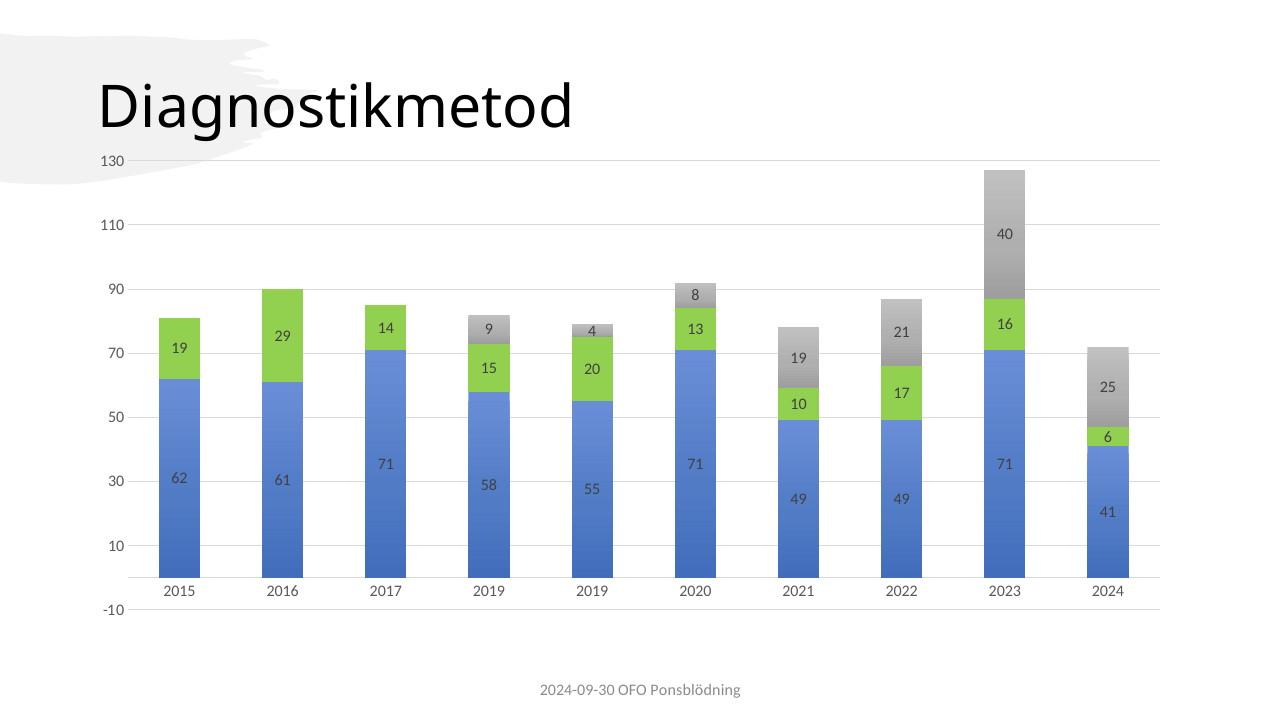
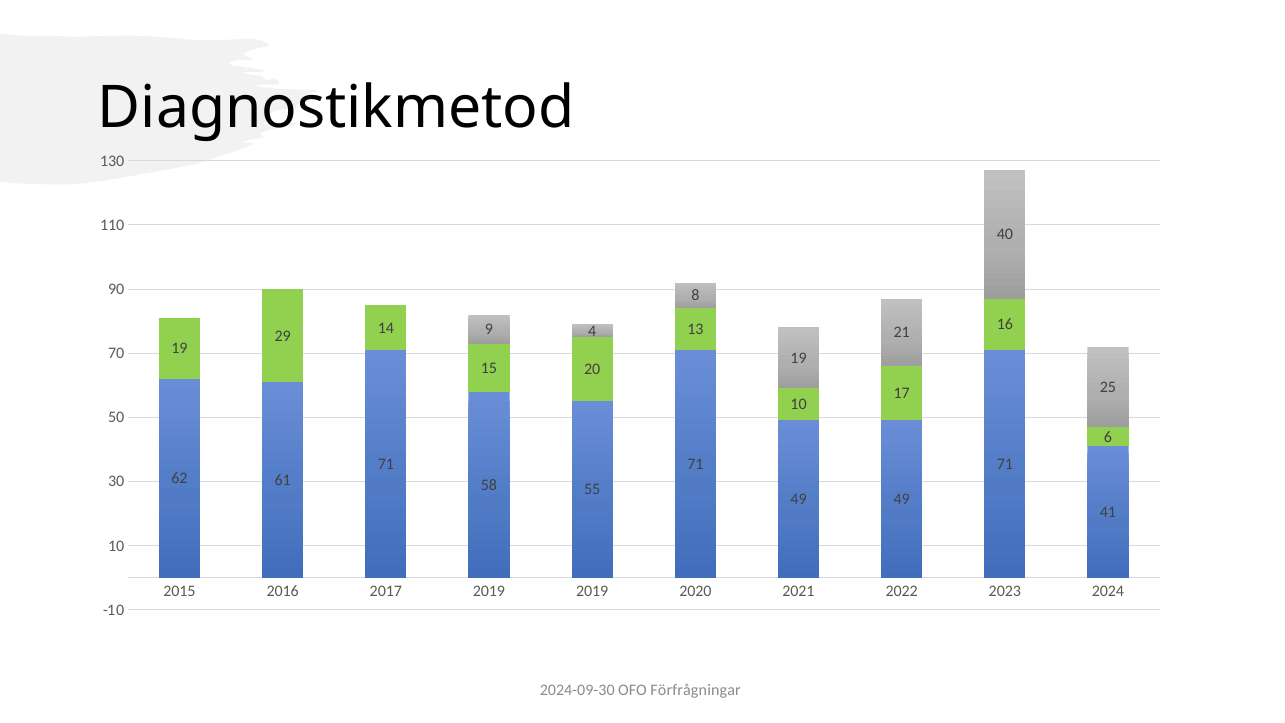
Ponsblödning: Ponsblödning -> Förfrågningar (696, 690)
